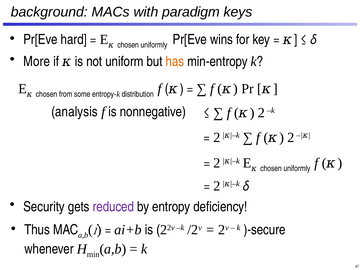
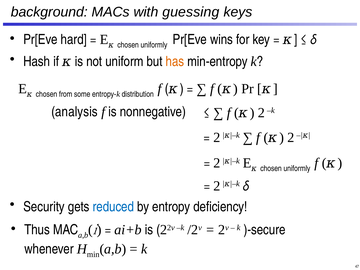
paradigm: paradigm -> guessing (191, 12)
More: More -> Hash (37, 61)
reduced colour: purple -> blue (113, 207)
